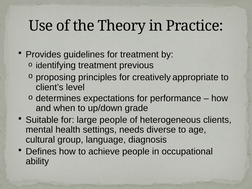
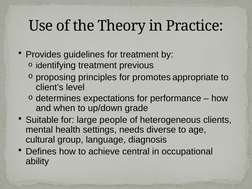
creatively: creatively -> promotes (152, 77)
achieve people: people -> central (136, 152)
